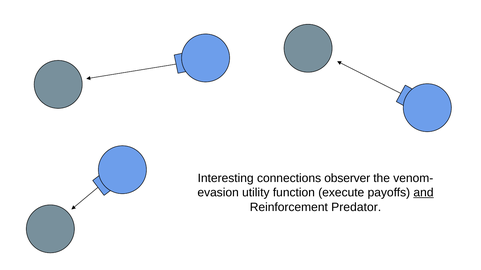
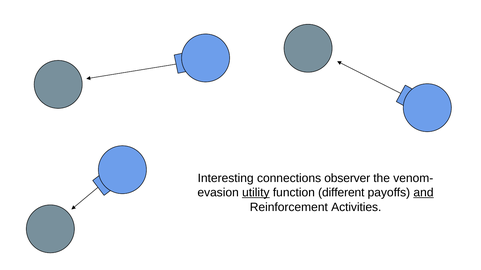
utility underline: none -> present (256, 193)
execute: execute -> different (341, 193)
Predator: Predator -> Activities (356, 207)
